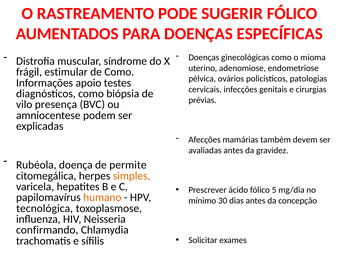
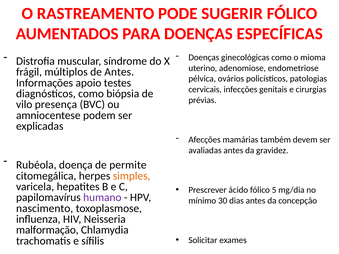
estimular: estimular -> múltiplos (66, 72)
de Como: Como -> Antes (119, 72)
humano colour: orange -> purple (102, 198)
tecnológica: tecnológica -> nascimento (45, 209)
confirmando: confirmando -> malformação (47, 230)
